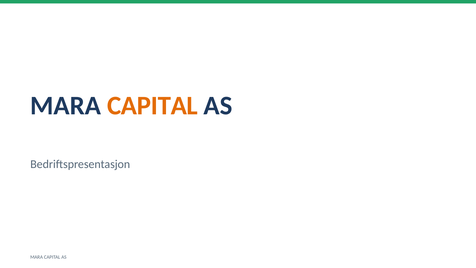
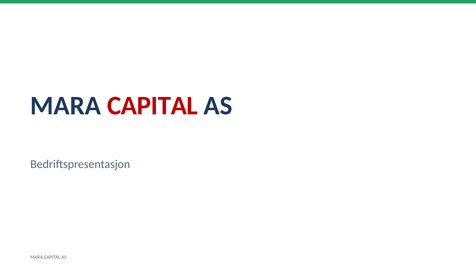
CAPITAL colour: orange -> red (152, 106)
